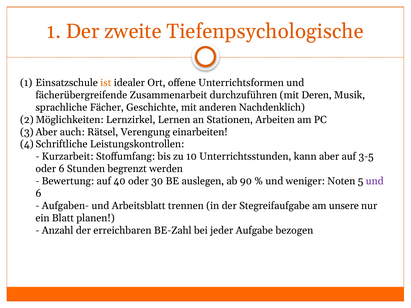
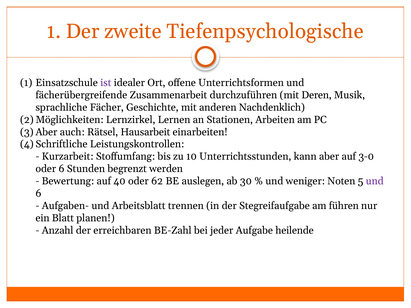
ist colour: orange -> purple (106, 83)
Verengung: Verengung -> Hausarbeit (145, 132)
3-5: 3-5 -> 3-0 (366, 157)
30: 30 -> 62 (157, 181)
90: 90 -> 30 (246, 181)
unsere: unsere -> führen (344, 206)
bezogen: bezogen -> heilende (295, 231)
